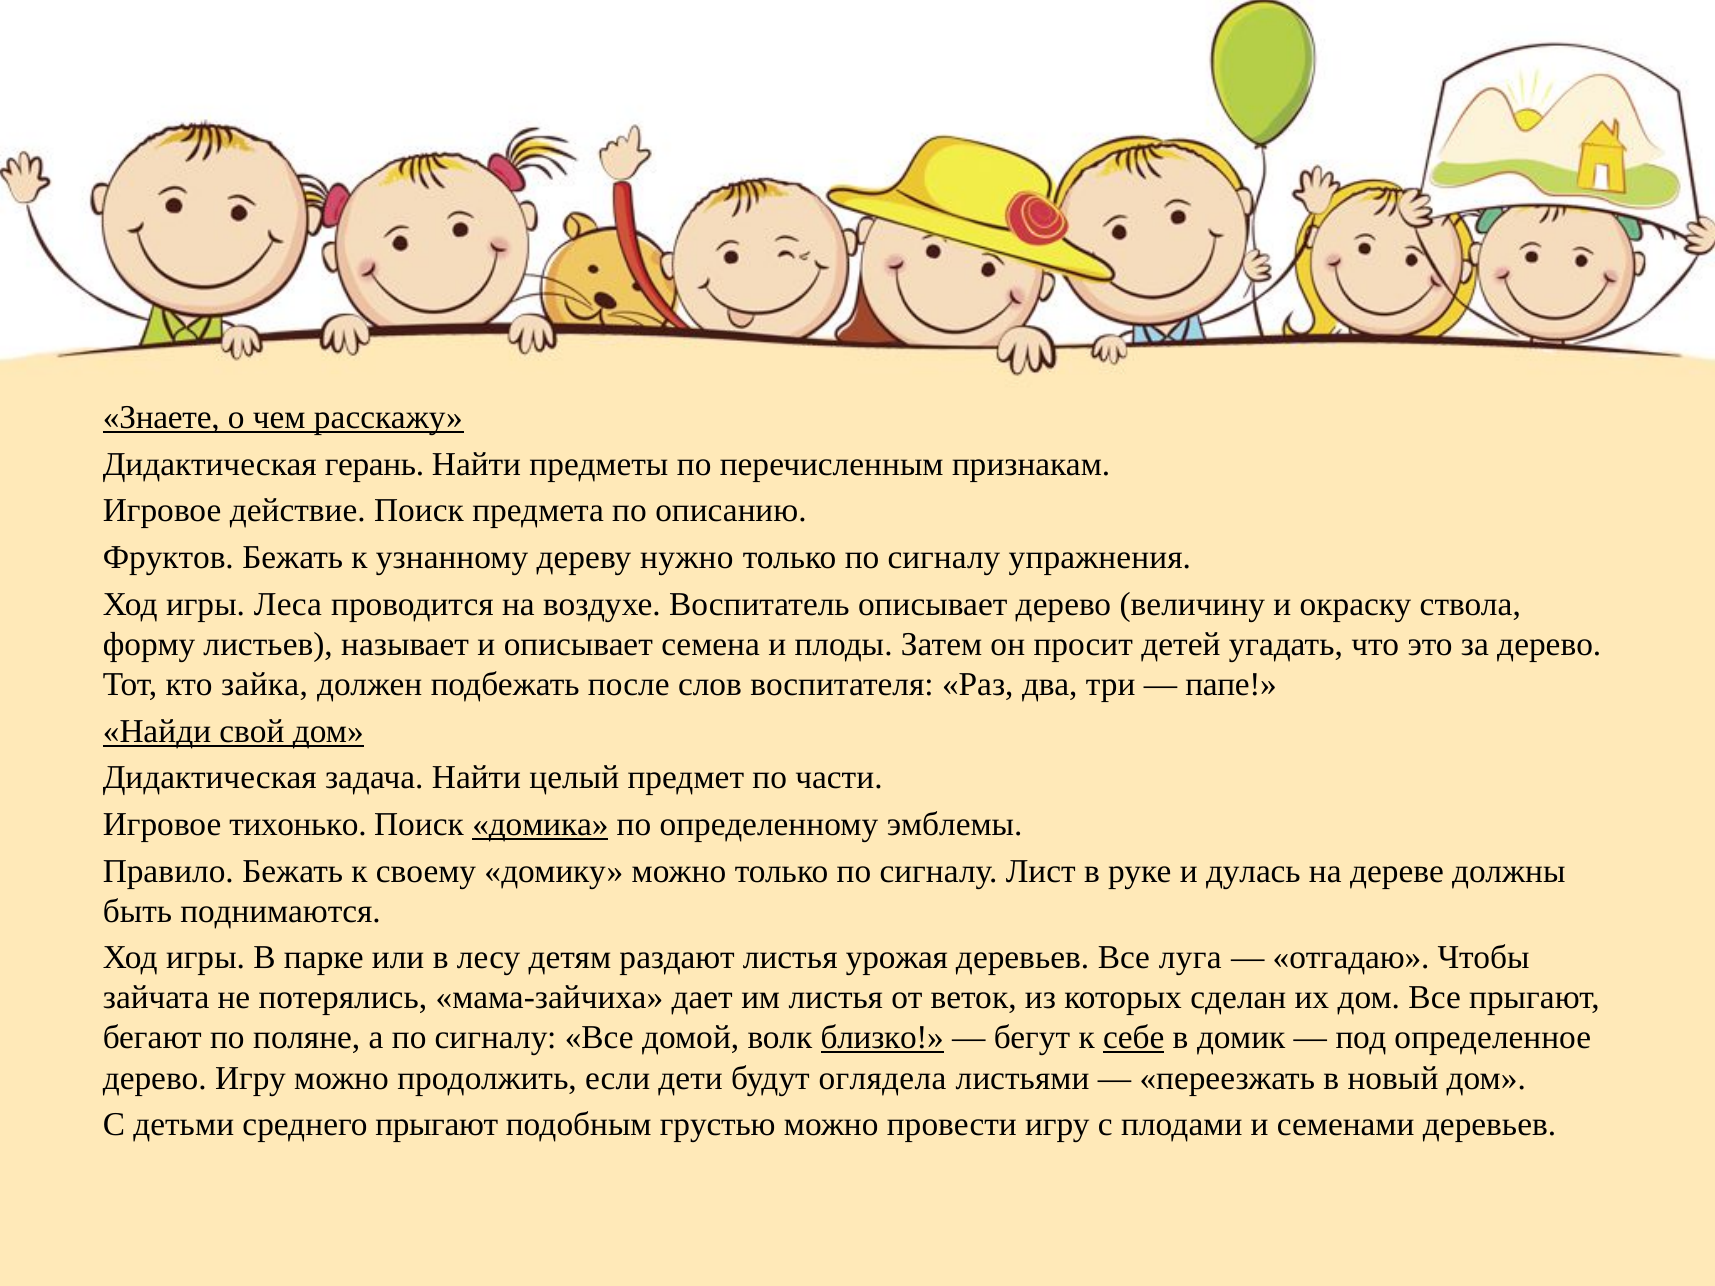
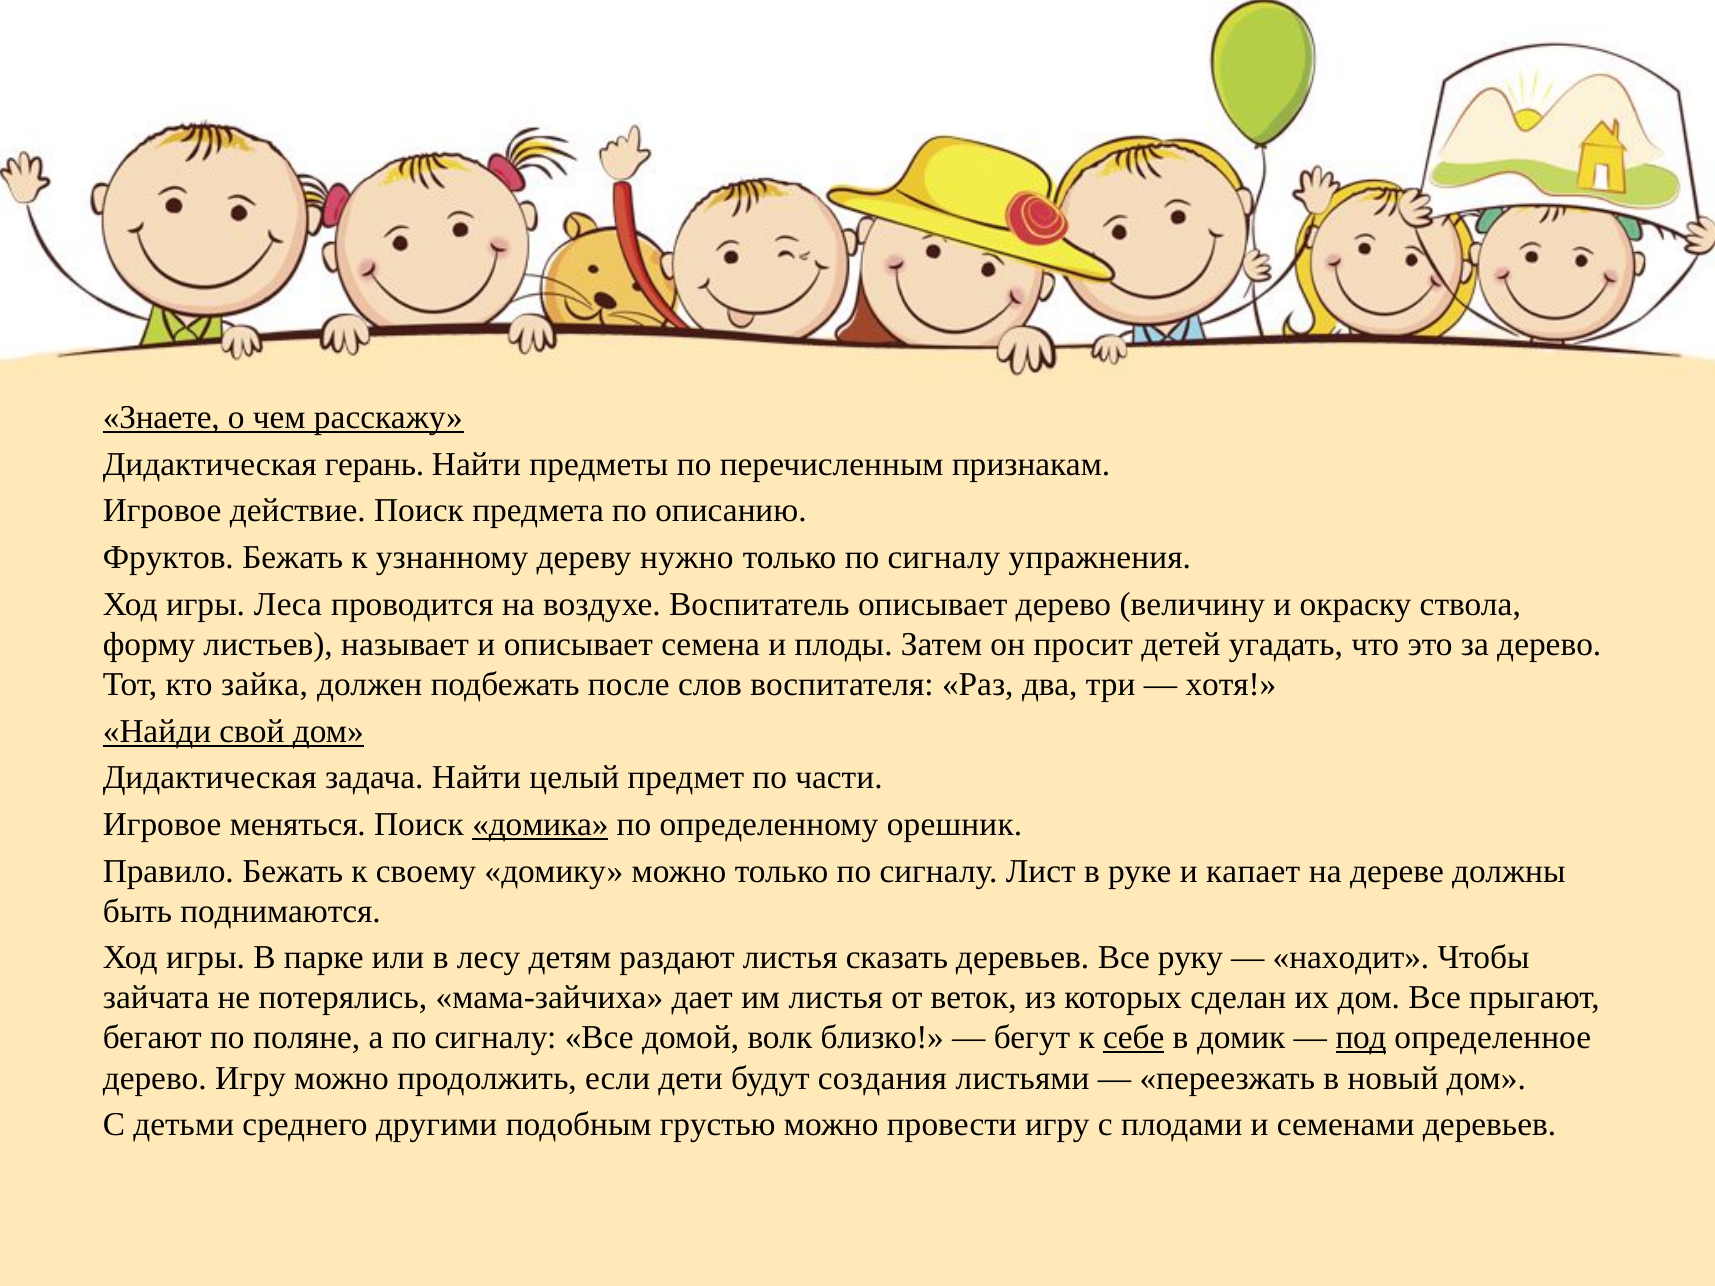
папе: папе -> хотя (1231, 684)
тихонько: тихонько -> меняться (298, 825)
эмблемы: эмблемы -> орешник (955, 825)
дулась: дулась -> капает (1253, 871)
урожая: урожая -> сказать (897, 958)
луга: луга -> руку (1191, 958)
отгадаю: отгадаю -> находит (1351, 958)
близко underline: present -> none (882, 1038)
под underline: none -> present (1361, 1038)
оглядела: оглядела -> создания (882, 1078)
среднего прыгают: прыгают -> другими (437, 1125)
